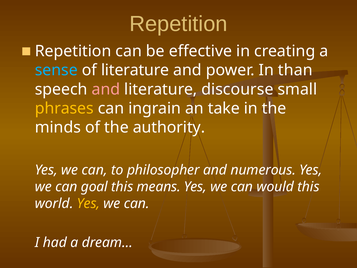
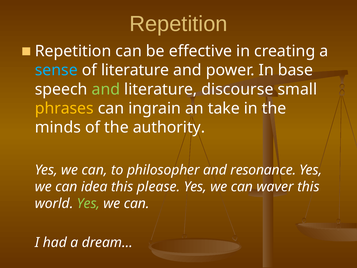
than: than -> base (295, 70)
and colour: pink -> light green (106, 89)
numerous: numerous -> resonance (263, 170)
goal: goal -> idea (94, 187)
means: means -> please (159, 187)
would: would -> waver (275, 187)
Yes colour: yellow -> light green (88, 203)
